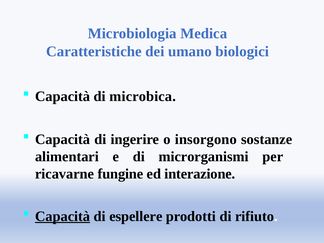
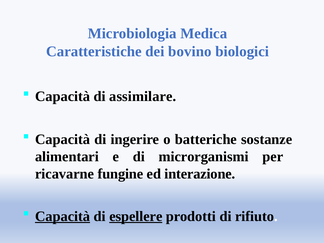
umano: umano -> bovino (190, 51)
microbica: microbica -> assimilare (143, 96)
insorgono: insorgono -> batteriche (206, 139)
espellere underline: none -> present (136, 216)
